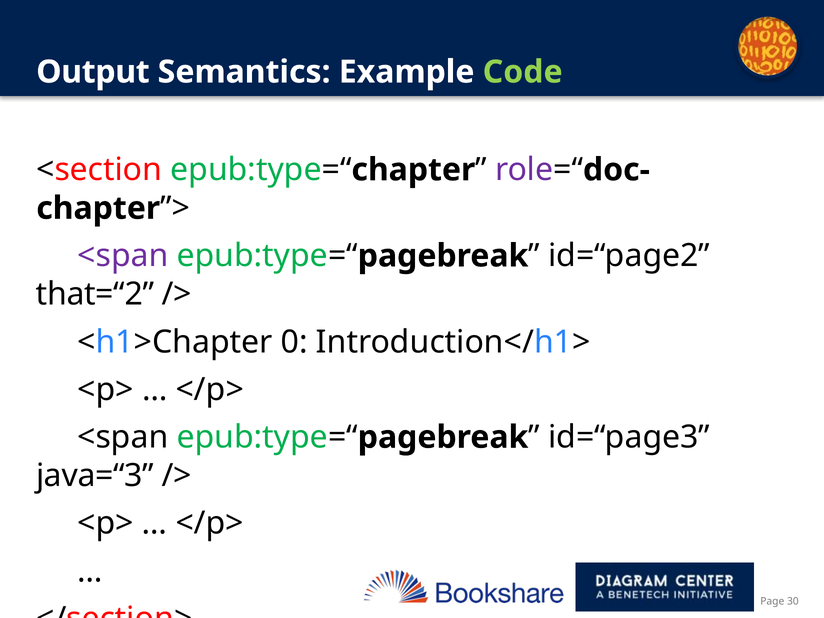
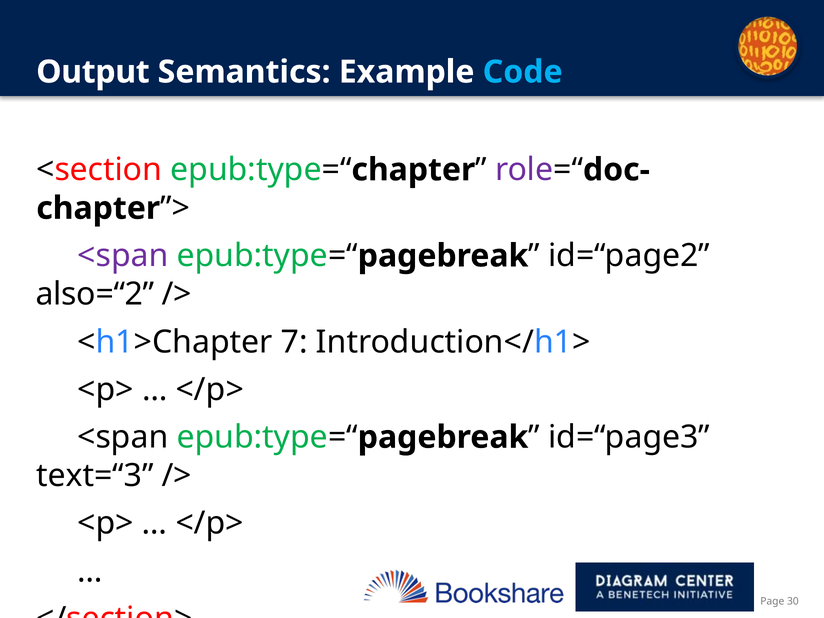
Code colour: light green -> light blue (523, 72)
that=“2: that=“2 -> also=“2 (95, 294)
0: 0 -> 7 (294, 342)
java=“3: java=“3 -> text=“3 (95, 476)
